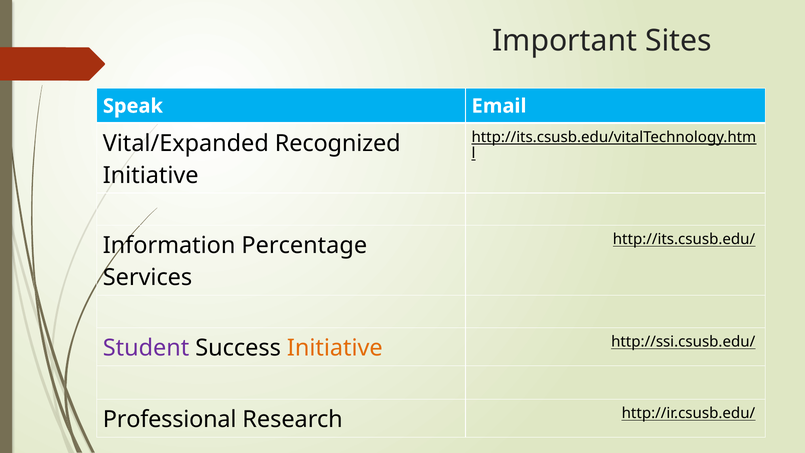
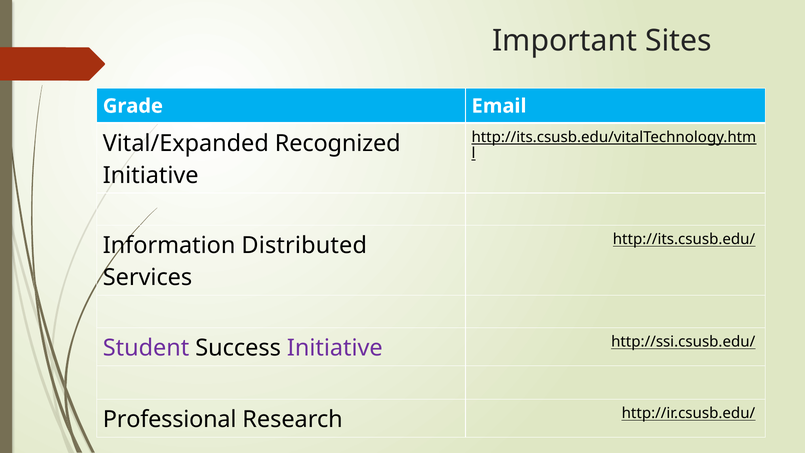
Speak: Speak -> Grade (133, 106)
Percentage: Percentage -> Distributed (304, 246)
Initiative colour: orange -> purple (335, 348)
